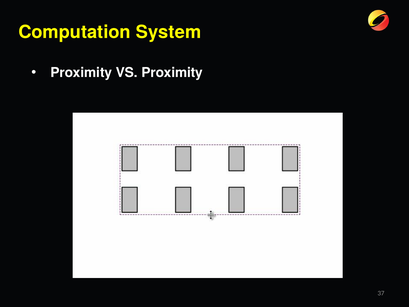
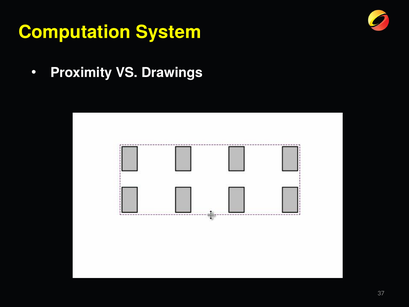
VS Proximity: Proximity -> Drawings (172, 73)
